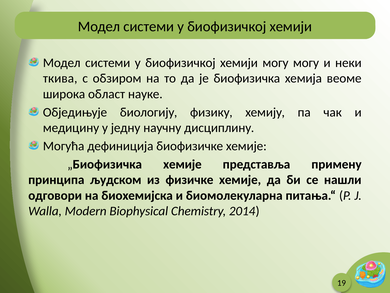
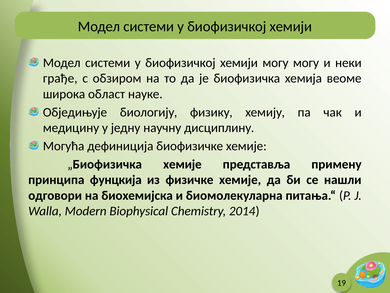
ткива: ткива -> грађе (60, 78)
људском: људском -> фунцкија (116, 180)
